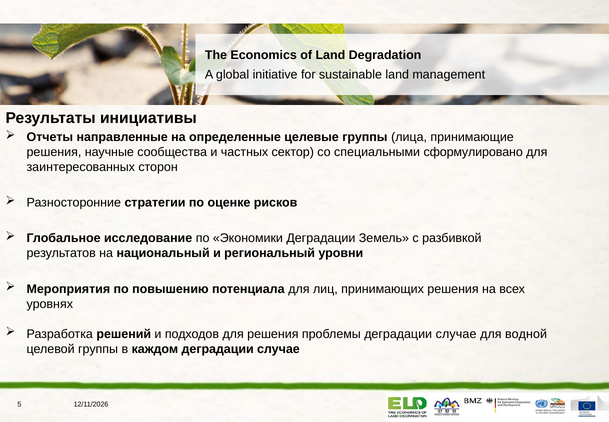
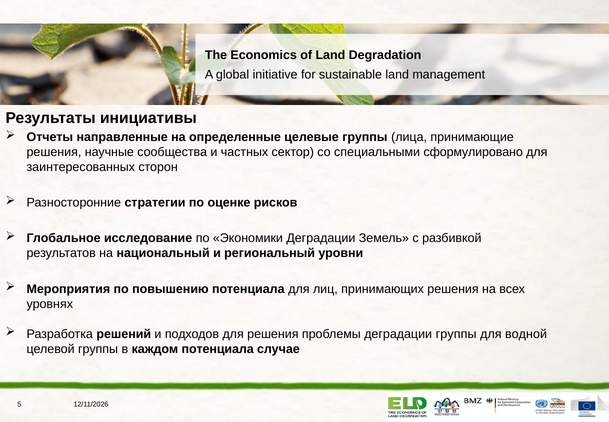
проблемы деградации случае: случае -> группы (456, 334)
каждом деградации: деградации -> потенциала (218, 349)
